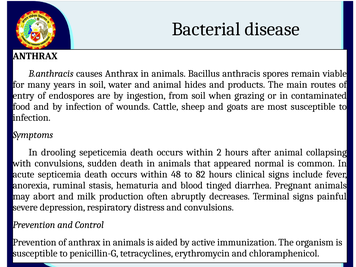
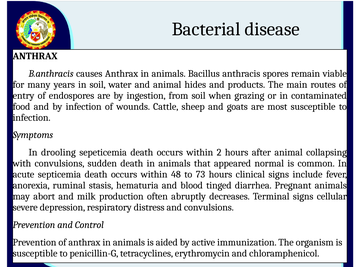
82: 82 -> 73 (200, 174)
painful: painful -> cellular (332, 196)
